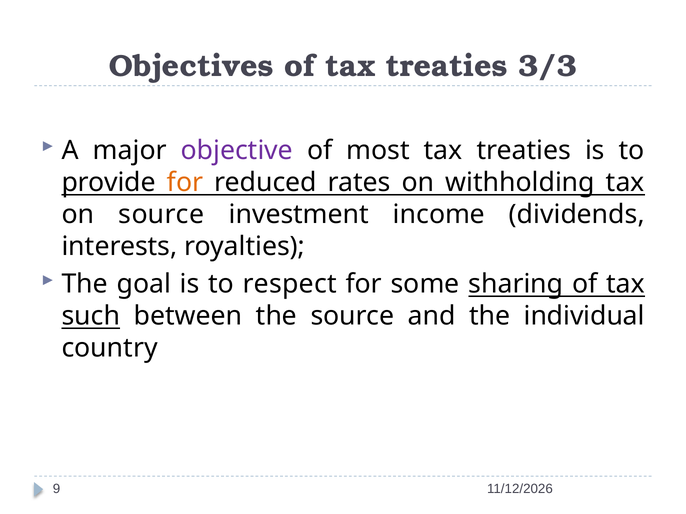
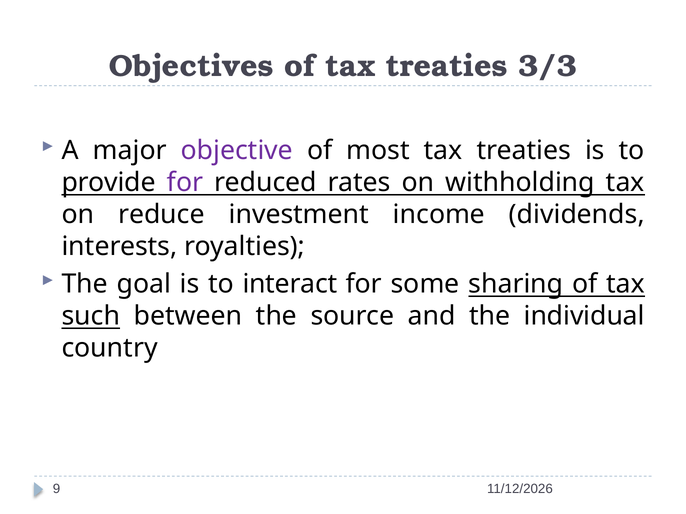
for colour: orange -> purple (185, 183)
on source: source -> reduce (161, 215)
respect: respect -> interact (290, 284)
